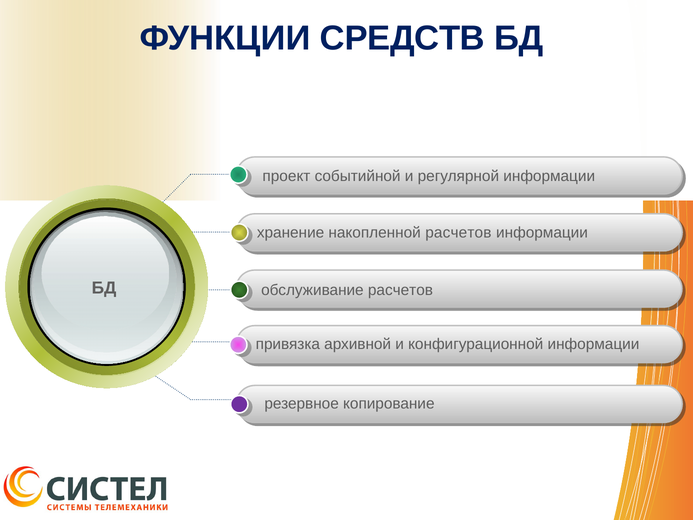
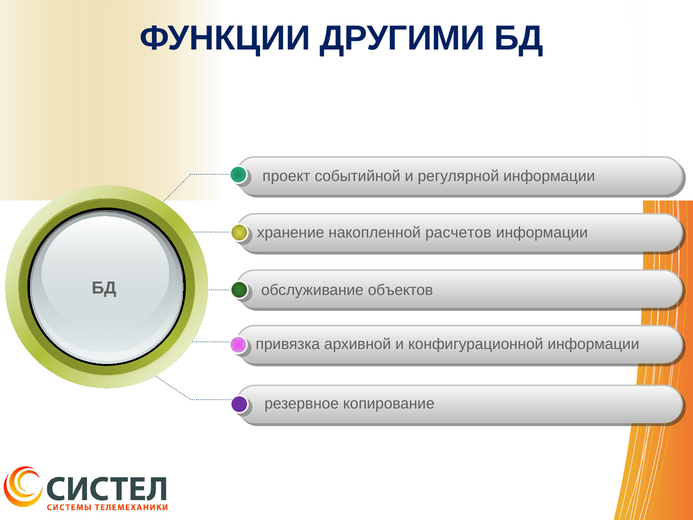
СРЕДСТВ: СРЕДСТВ -> ДРУГИМИ (402, 38)
обслуживание расчетов: расчетов -> объектов (401, 290)
